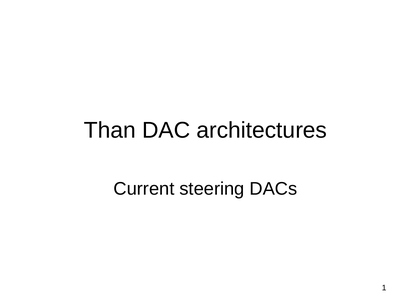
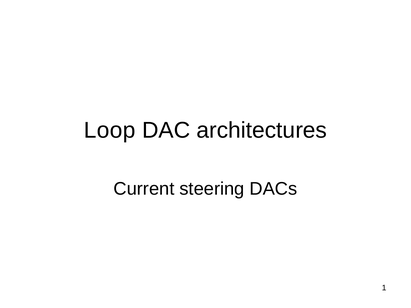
Than: Than -> Loop (110, 130)
